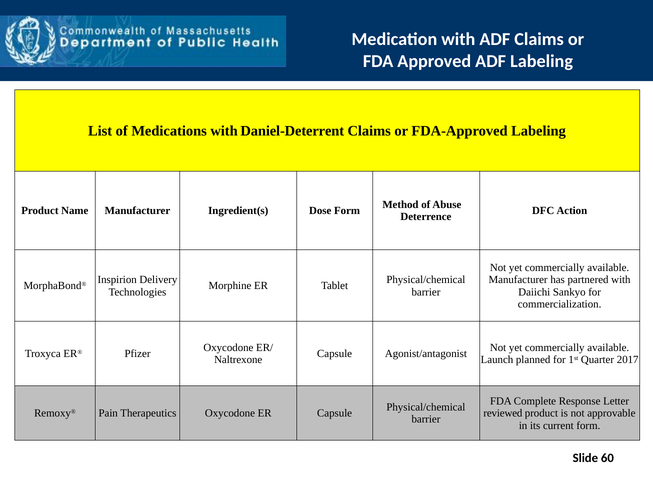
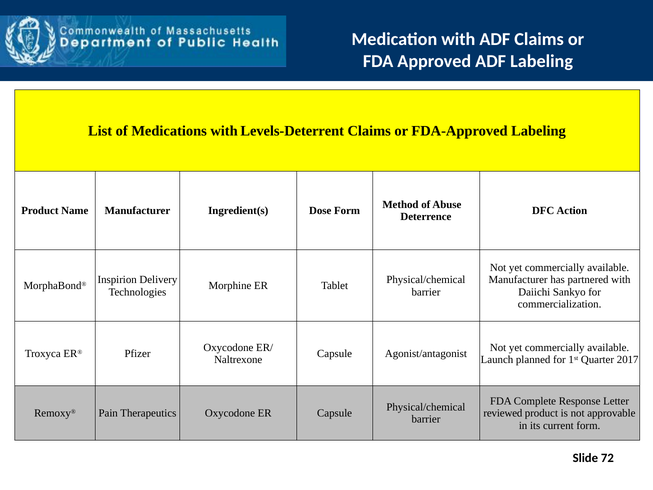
Daniel-Deterrent: Daniel-Deterrent -> Levels-Deterrent (292, 131)
60: 60 -> 72 (607, 458)
